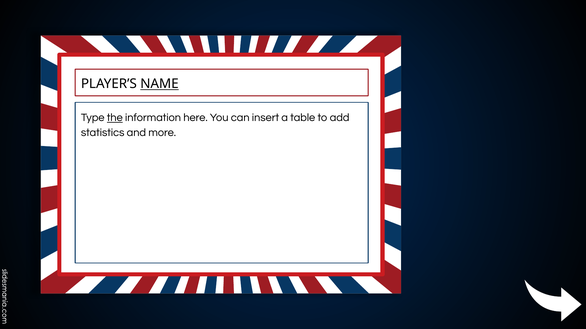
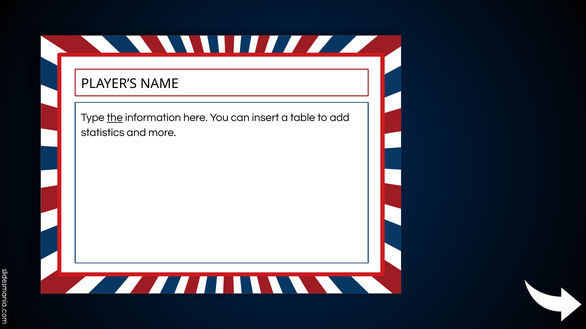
NAME underline: present -> none (159, 84)
